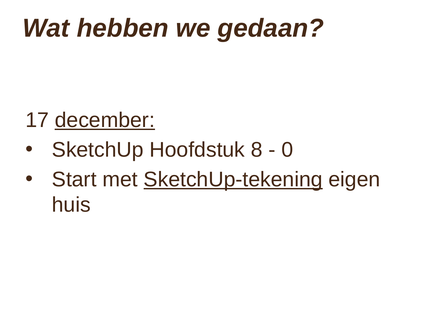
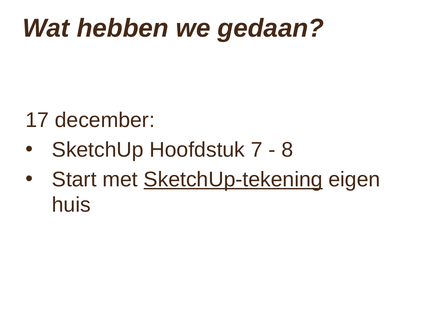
december underline: present -> none (105, 120)
8: 8 -> 7 (257, 150)
0: 0 -> 8 (287, 150)
